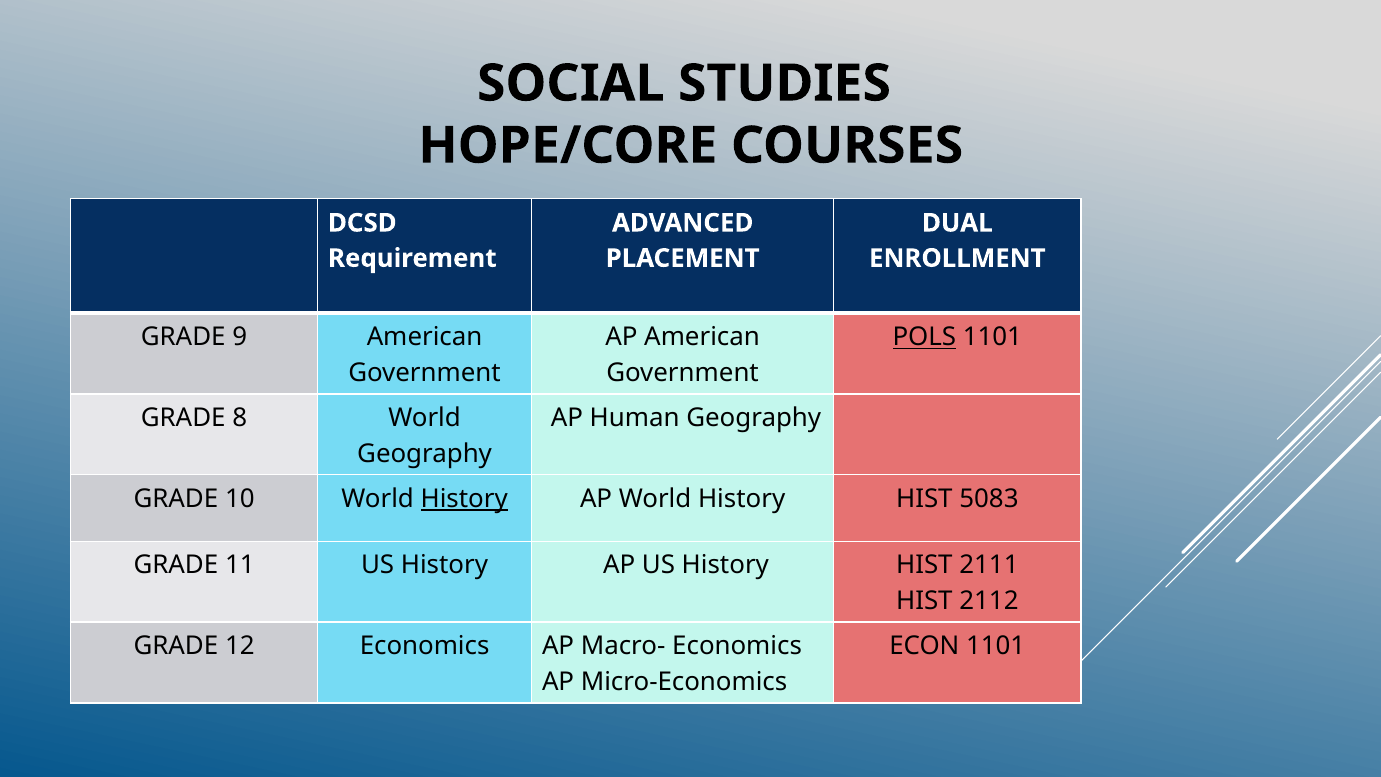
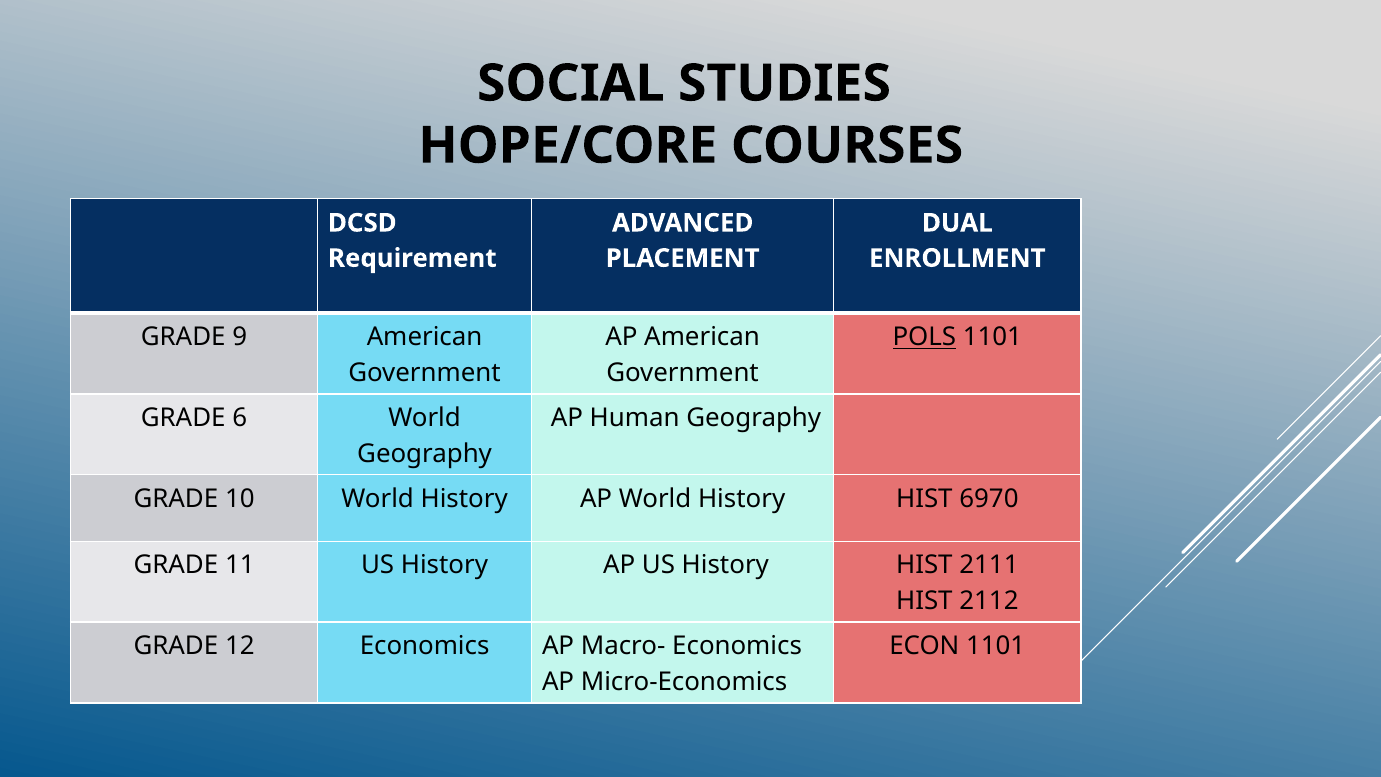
8: 8 -> 6 (240, 418)
History underline: present -> none (464, 499)
5083: 5083 -> 6970 (989, 499)
